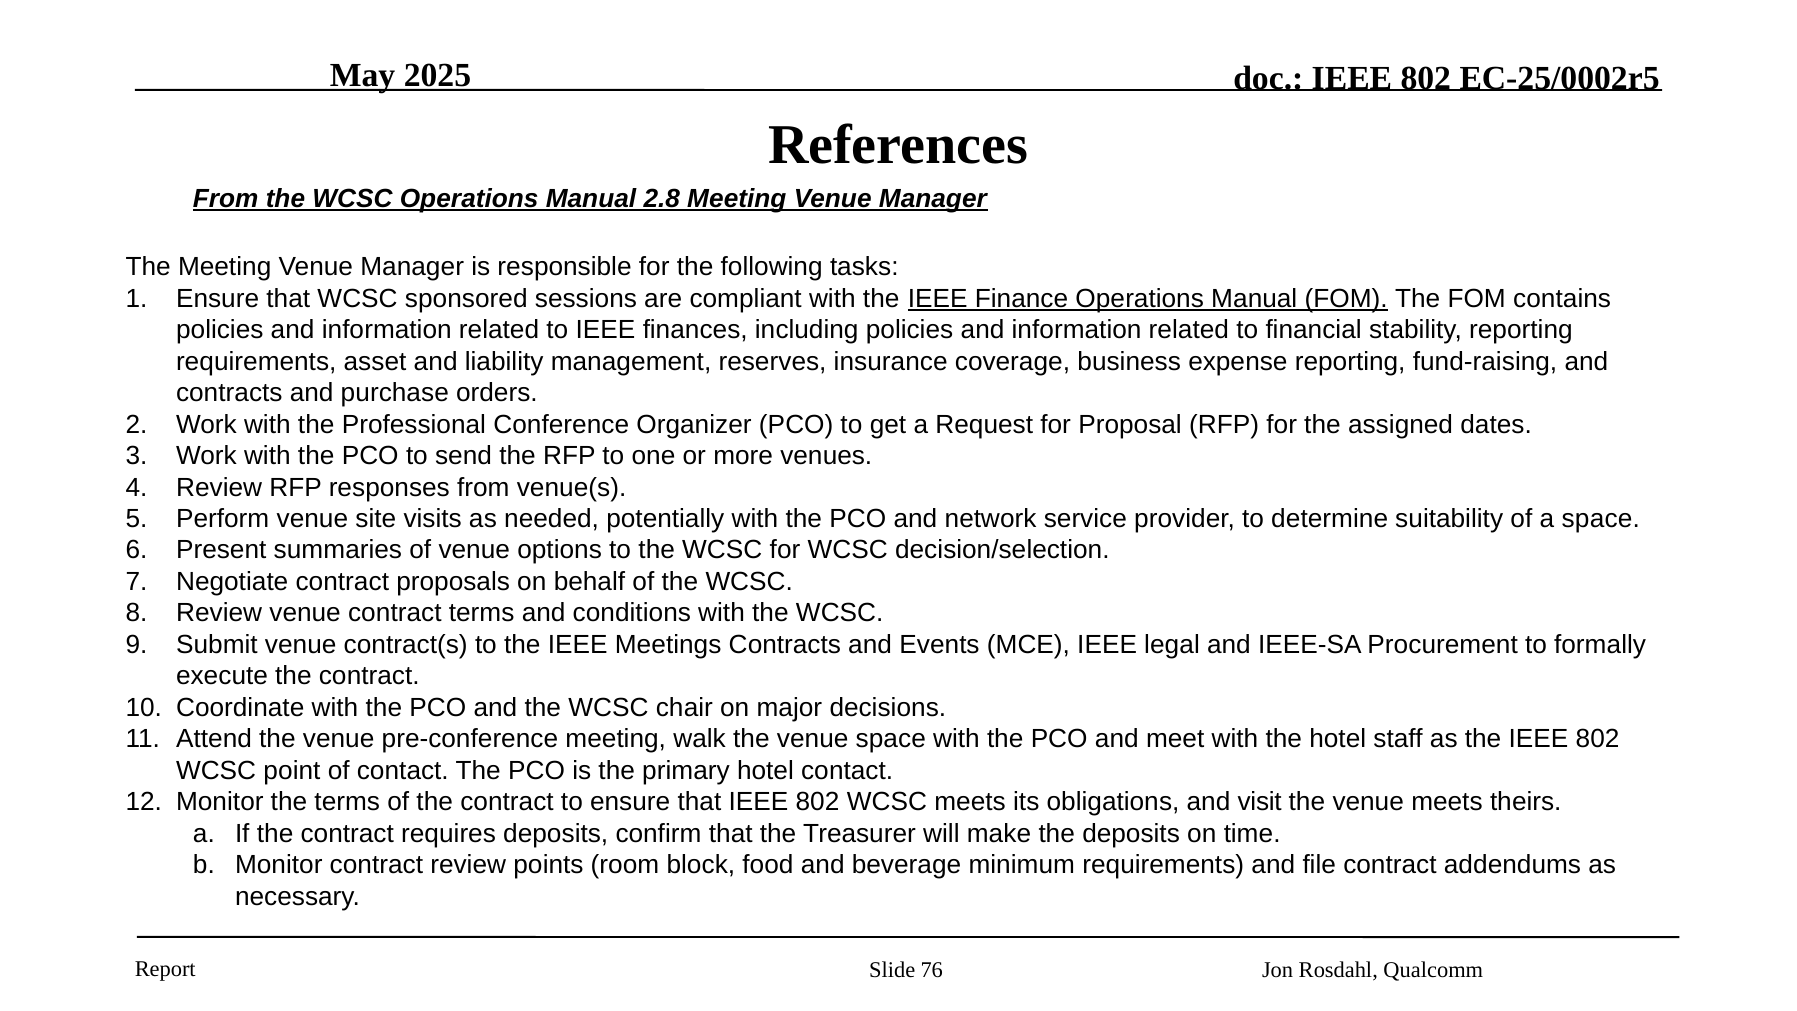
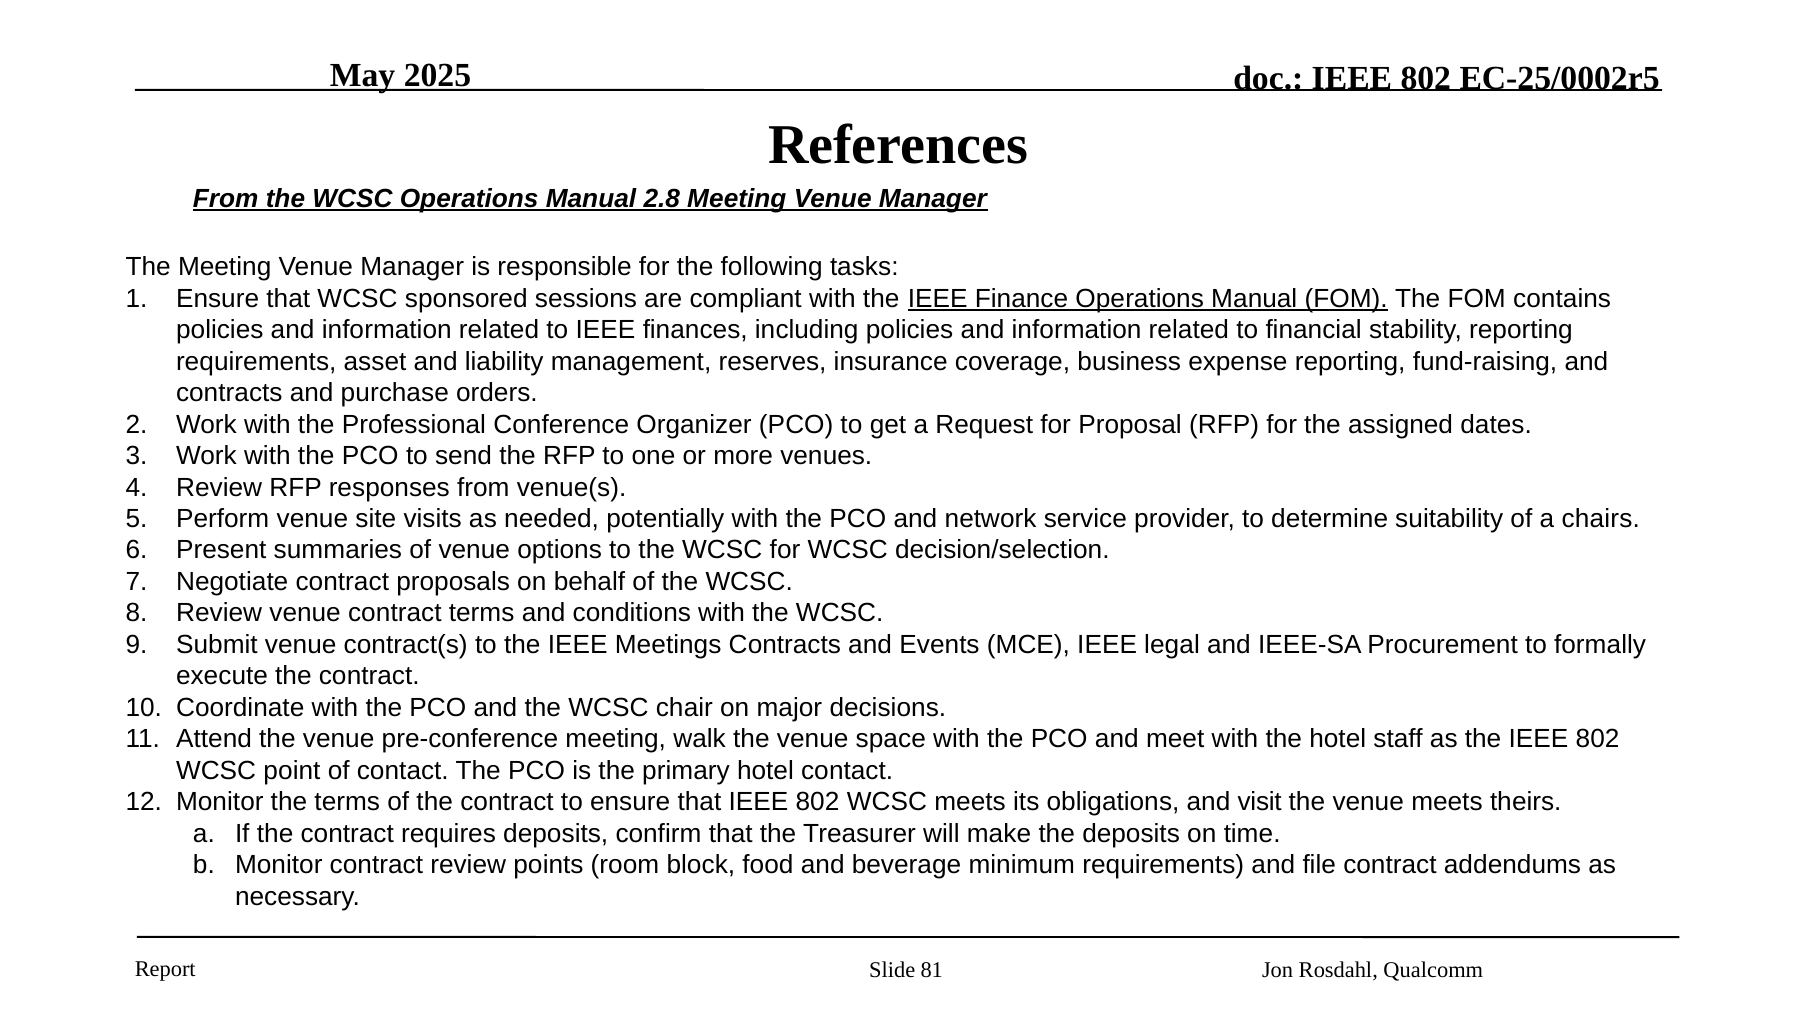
a space: space -> chairs (1601, 519)
76: 76 -> 81 (932, 969)
